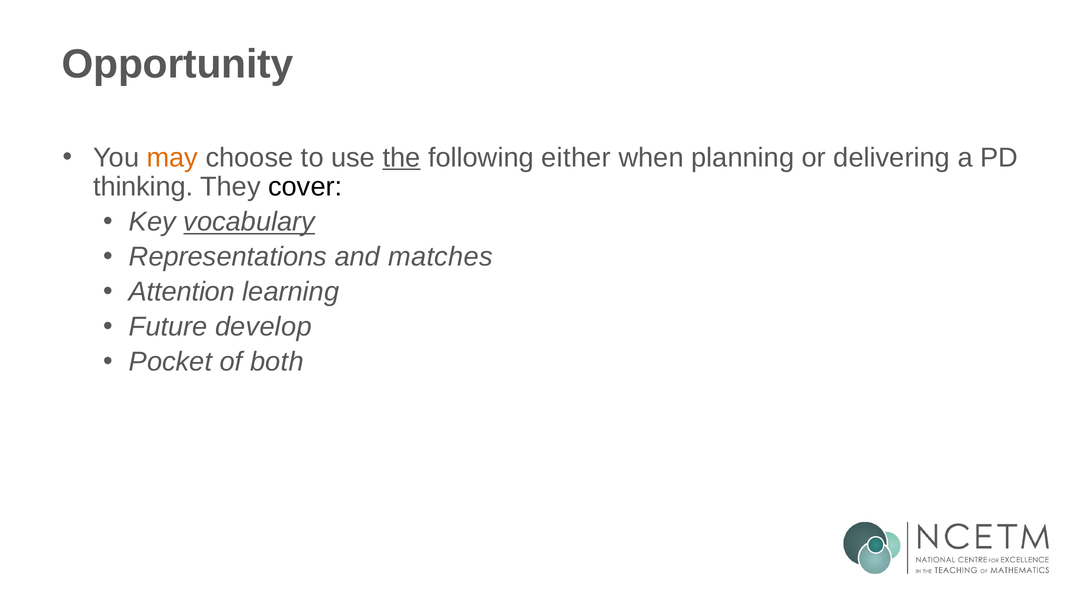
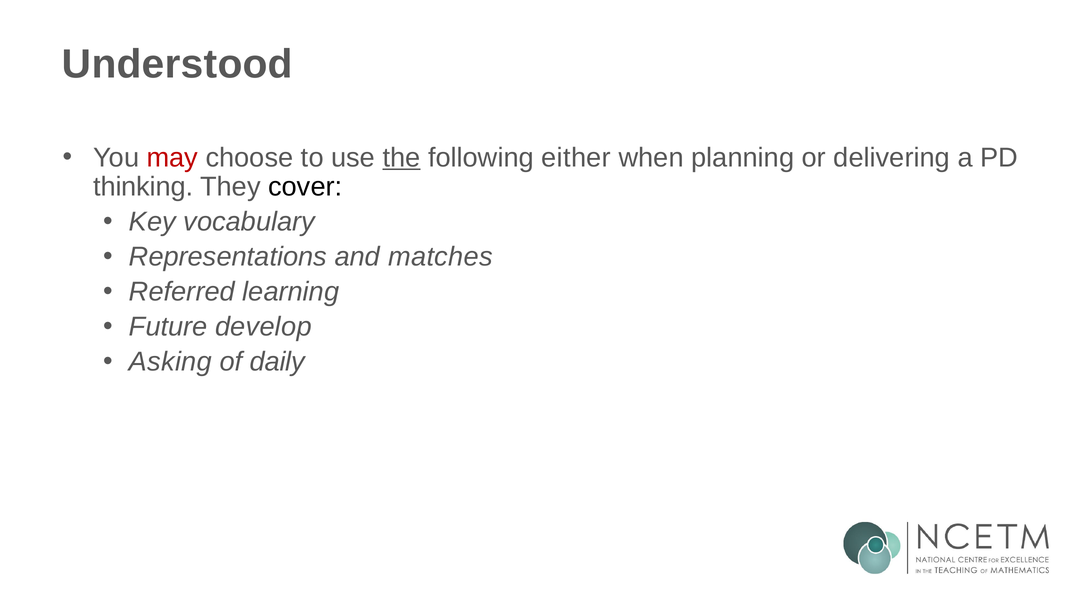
Opportunity: Opportunity -> Understood (177, 64)
may colour: orange -> red (172, 158)
vocabulary underline: present -> none (249, 222)
Attention: Attention -> Referred (182, 292)
Pocket: Pocket -> Asking (170, 362)
both: both -> daily (277, 362)
